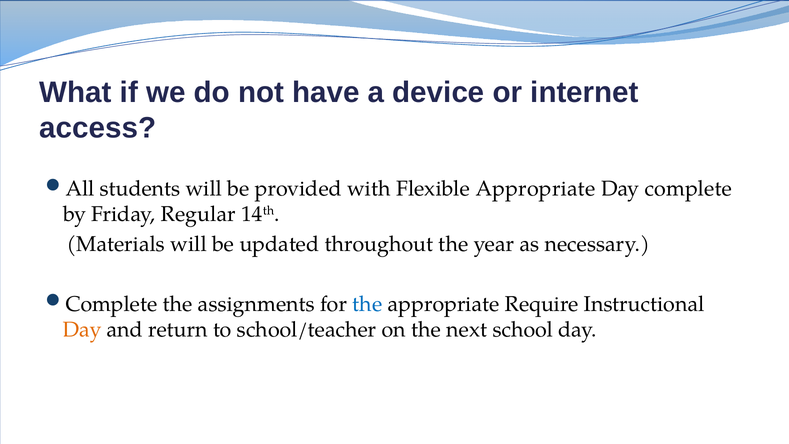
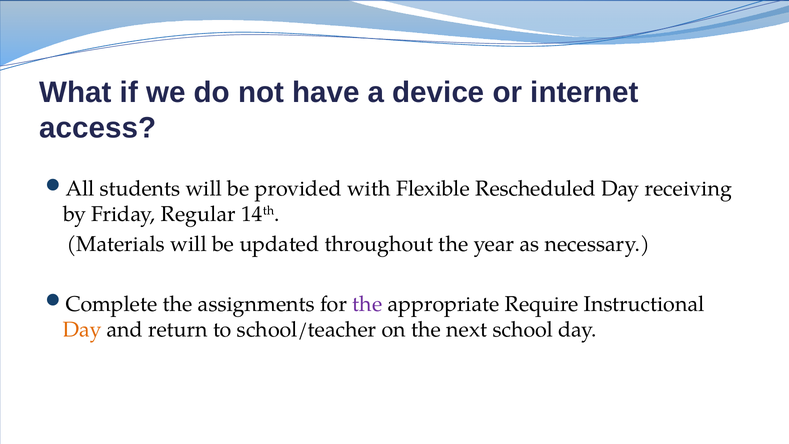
Flexible Appropriate: Appropriate -> Rescheduled (536, 189)
Day complete: complete -> receiving (688, 189)
the colour: blue -> purple (367, 304)
